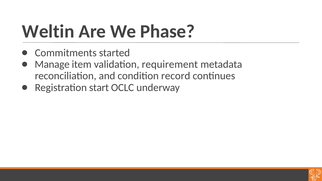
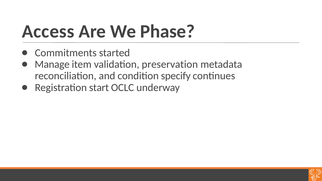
Weltin: Weltin -> Access (48, 31)
requirement: requirement -> preservation (170, 64)
record: record -> specify (176, 76)
